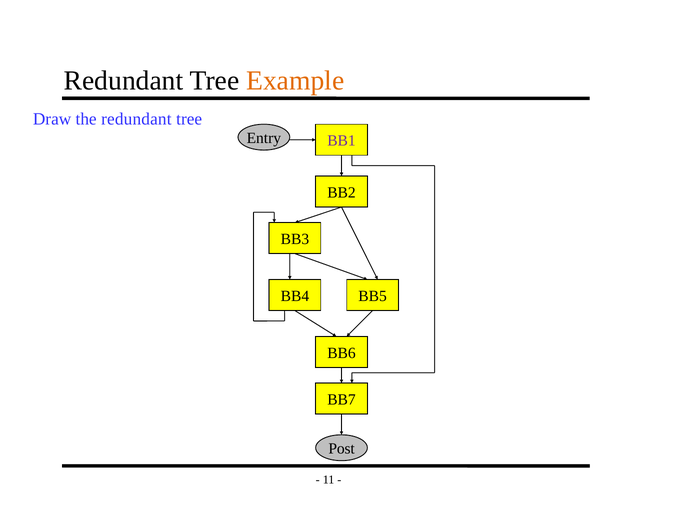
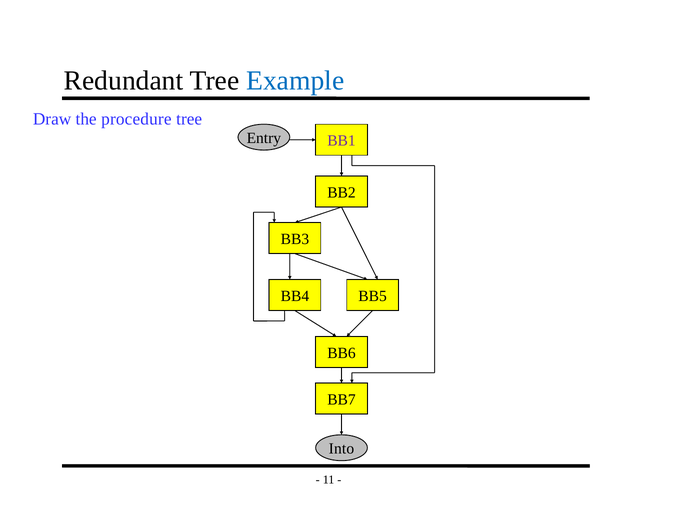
Example colour: orange -> blue (295, 81)
the redundant: redundant -> procedure (136, 119)
Post: Post -> Into (341, 449)
